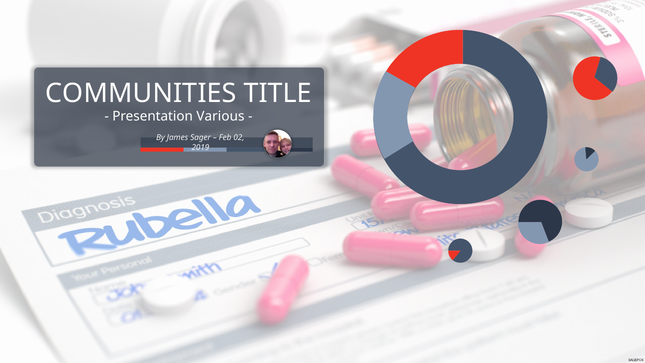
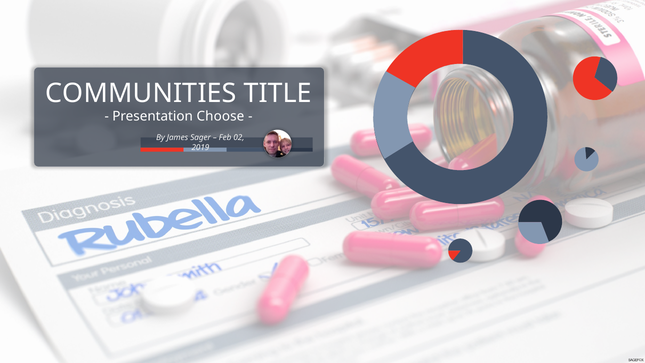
Various: Various -> Choose (220, 116)
